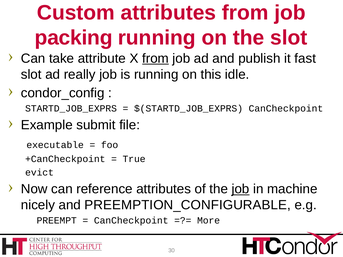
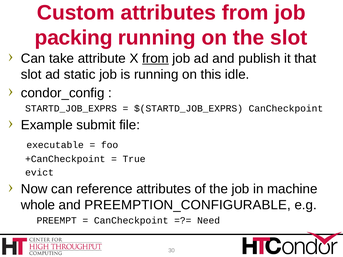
fast: fast -> that (305, 58)
really: really -> static (80, 74)
job underline: present -> none (241, 189)
nicely: nicely -> whole (38, 205)
More: More -> Need (209, 221)
